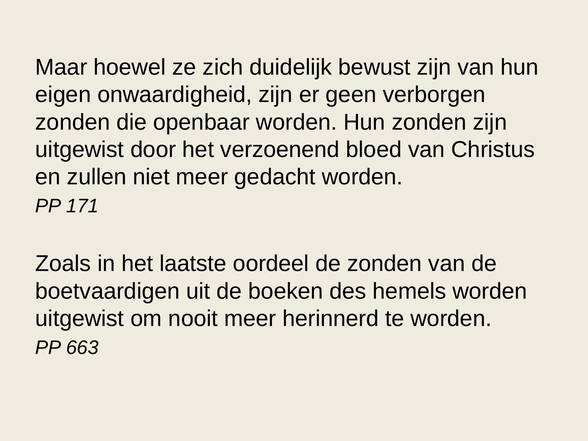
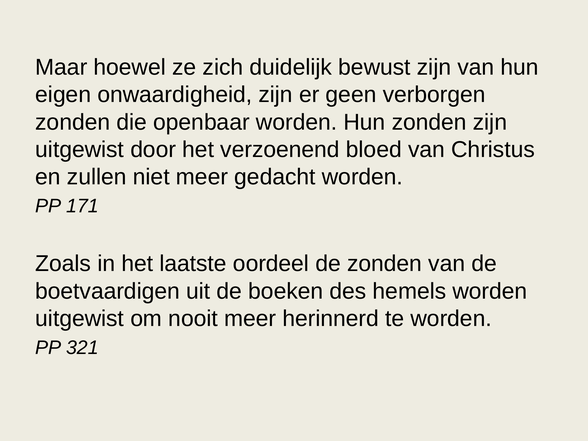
663: 663 -> 321 (82, 348)
